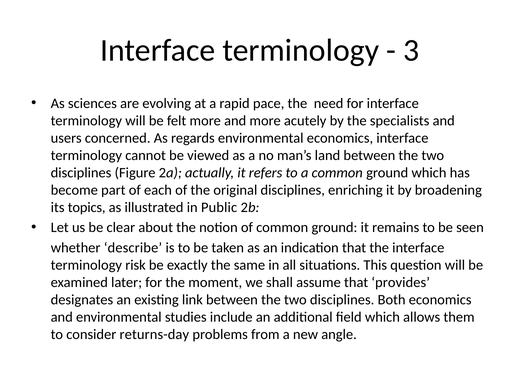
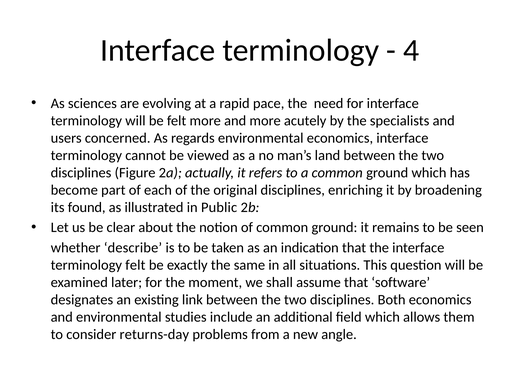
3: 3 -> 4 (411, 50)
topics: topics -> found (87, 207)
terminology risk: risk -> felt (135, 265)
provides: provides -> software (401, 282)
